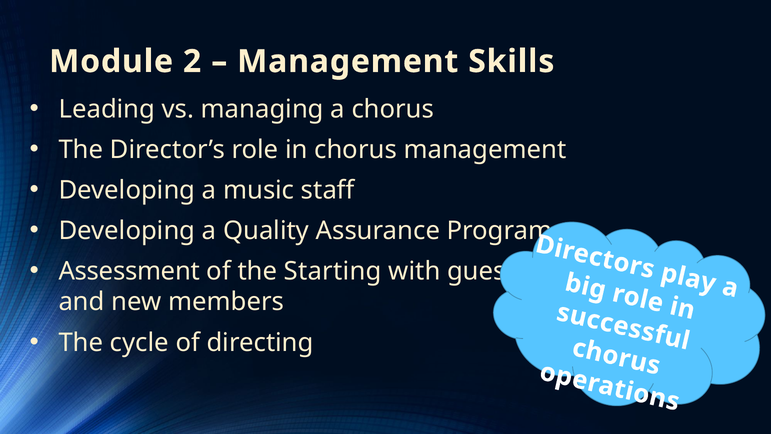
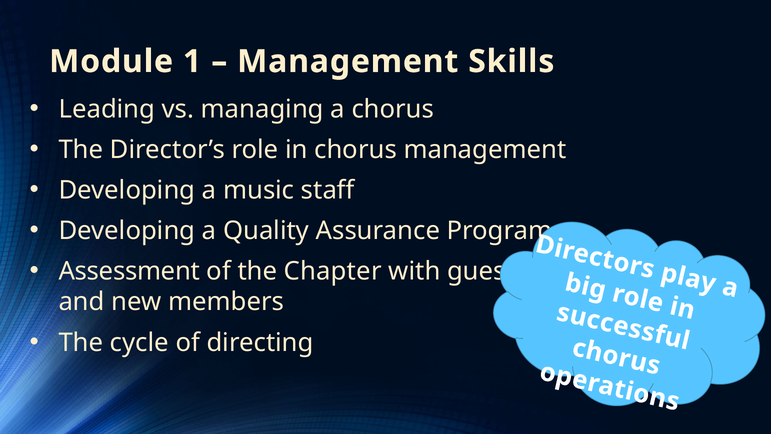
2: 2 -> 1 (192, 61)
Starting: Starting -> Chapter (333, 271)
